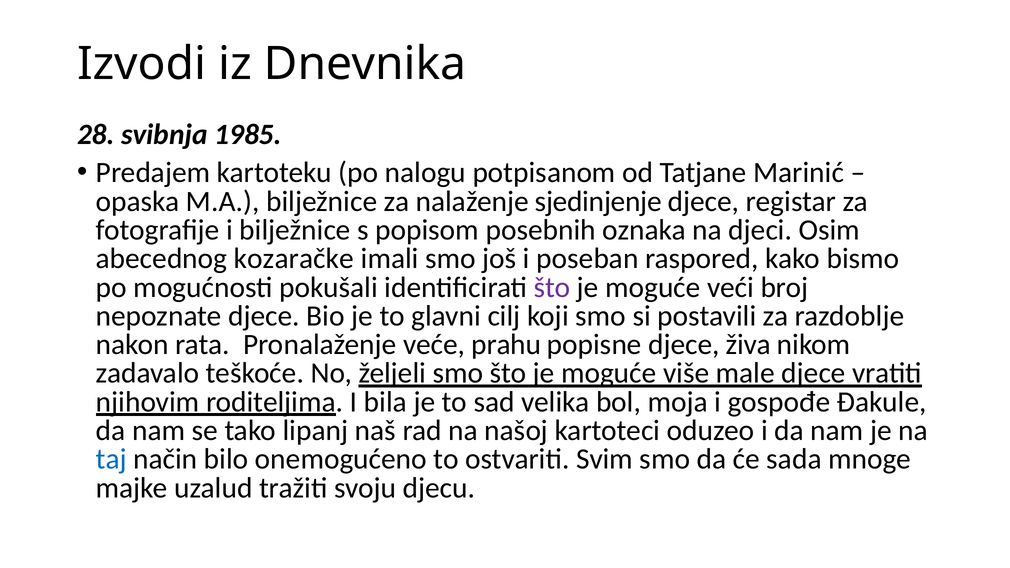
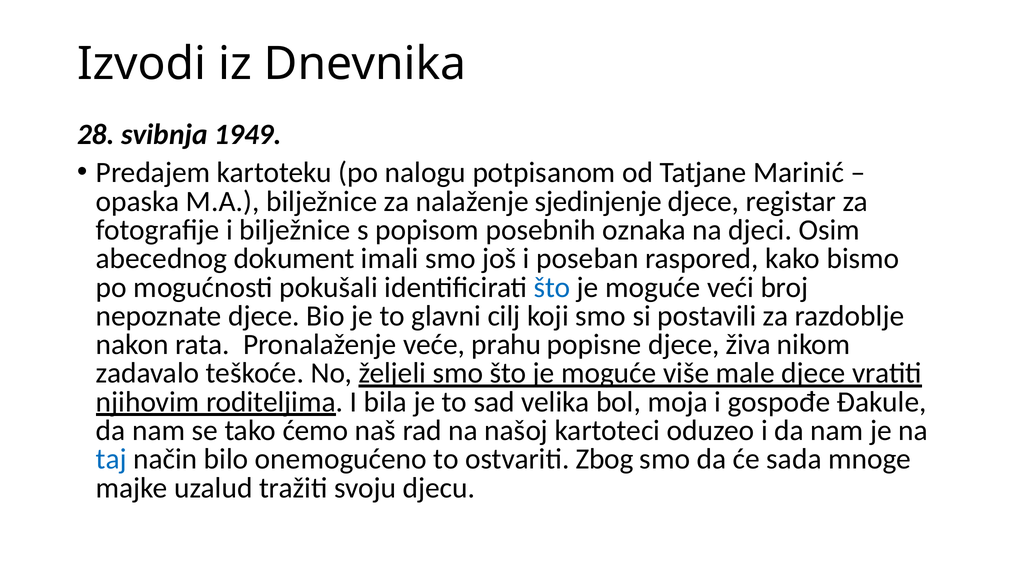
1985: 1985 -> 1949 (248, 135)
kozaračke: kozaračke -> dokument (294, 259)
što colour: purple -> blue (552, 287)
lipanj: lipanj -> ćemo (315, 431)
Svim: Svim -> Zbog (605, 459)
